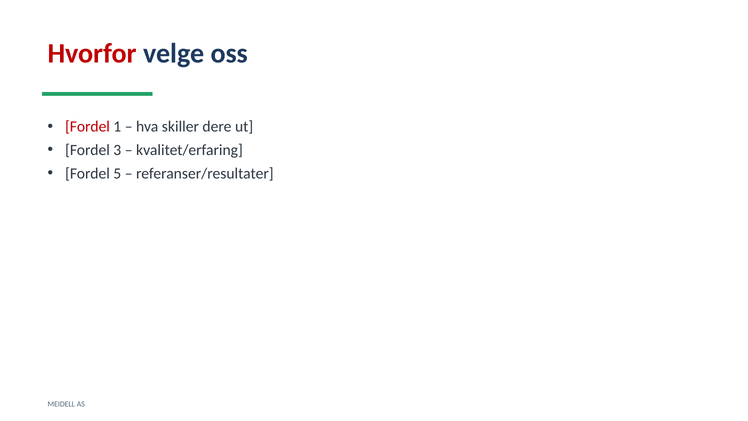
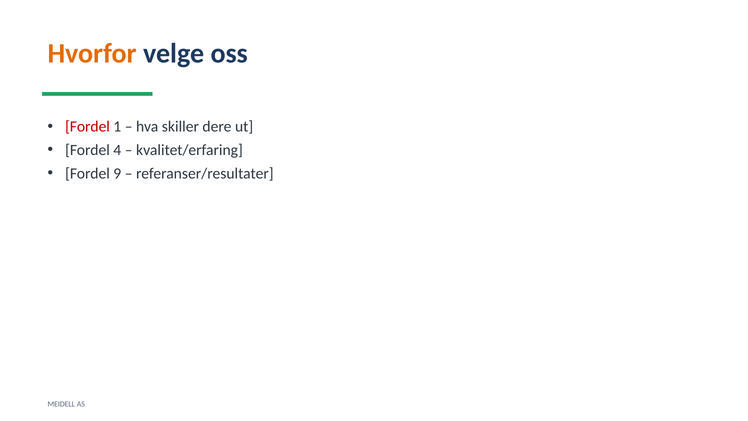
Hvorfor colour: red -> orange (92, 53)
3: 3 -> 4 (117, 150)
5: 5 -> 9 (117, 173)
